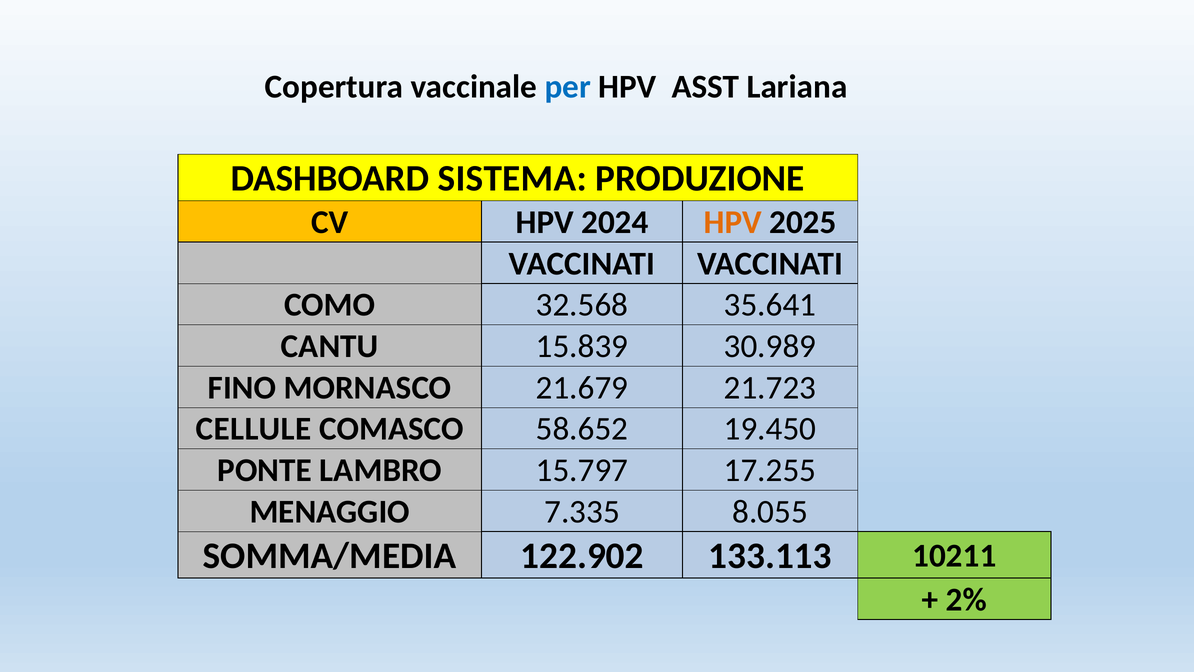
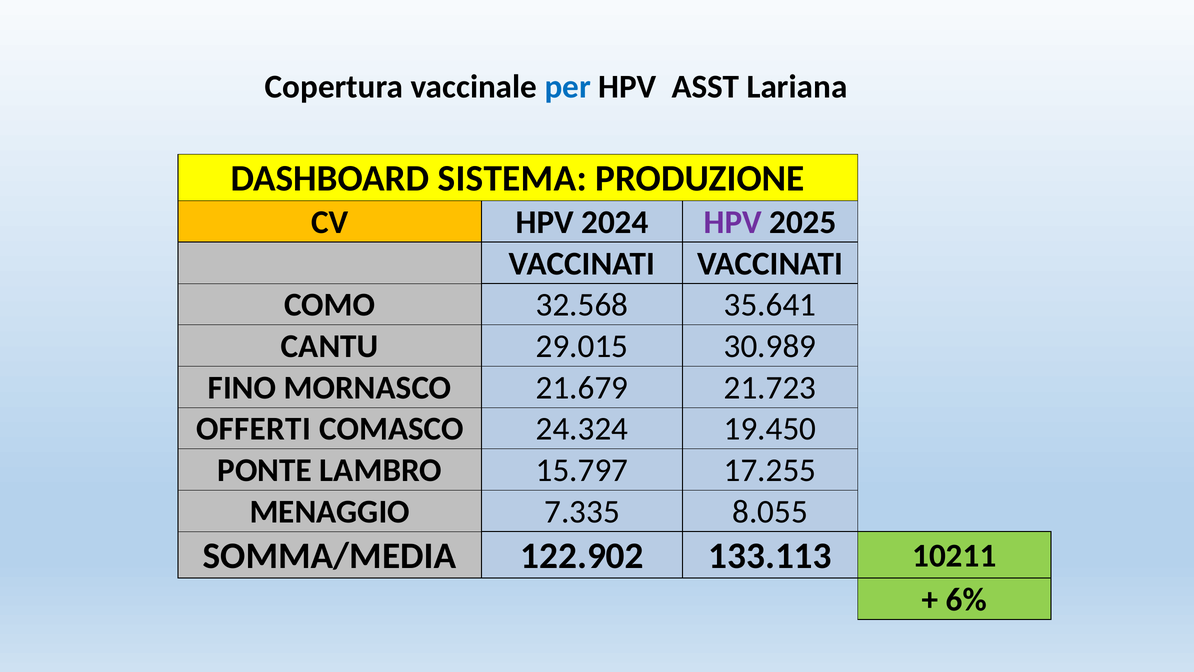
HPV colour: orange -> purple (733, 222)
15.839: 15.839 -> 29.015 (582, 346)
CELLULE: CELLULE -> OFFERTI (254, 429)
58.652: 58.652 -> 24.324 (582, 429)
2%: 2% -> 6% (966, 599)
